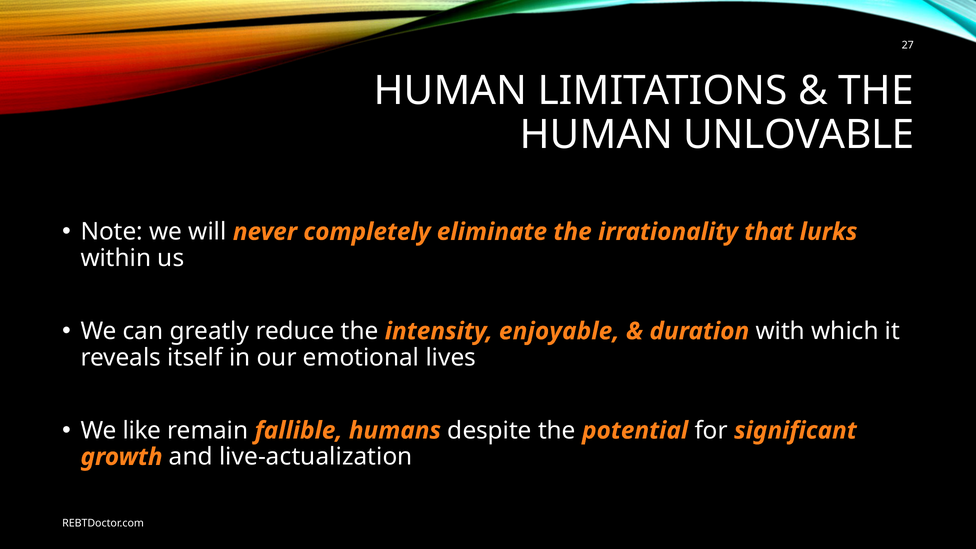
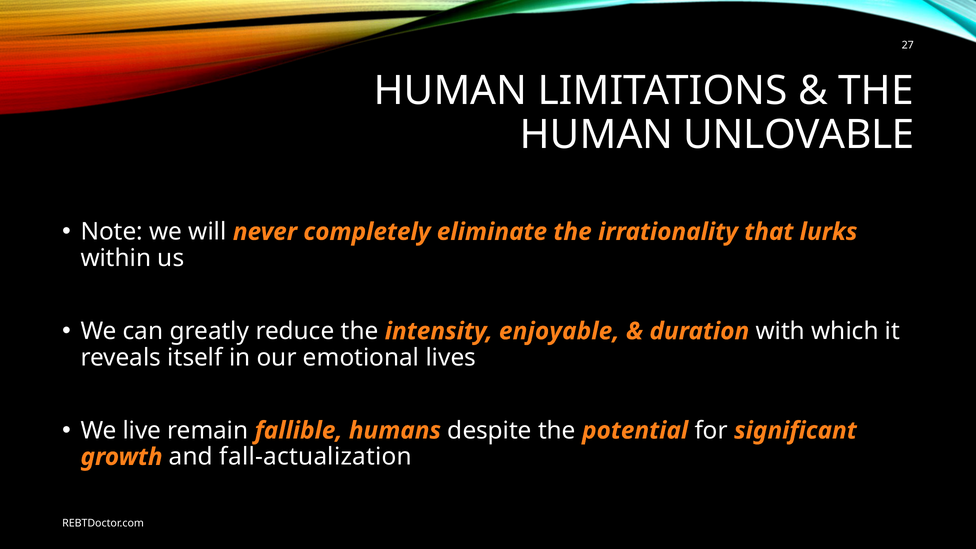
like: like -> live (142, 431)
live-actualization: live-actualization -> fall-actualization (316, 457)
